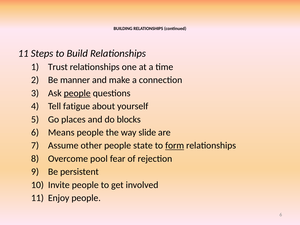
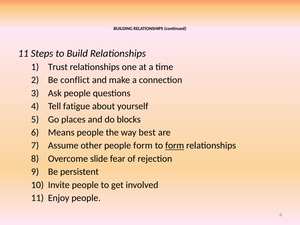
manner: manner -> conflict (75, 80)
people underline: present -> none (77, 93)
slide: slide -> best (147, 132)
people state: state -> form (143, 146)
pool: pool -> slide (99, 159)
